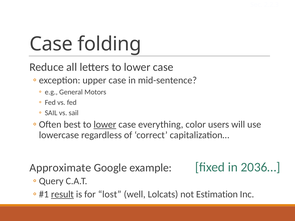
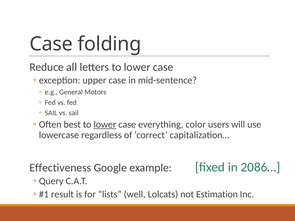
Approximate: Approximate -> Effectiveness (60, 168)
2036…: 2036… -> 2086… (261, 167)
result underline: present -> none (62, 194)
lost: lost -> lists (110, 194)
